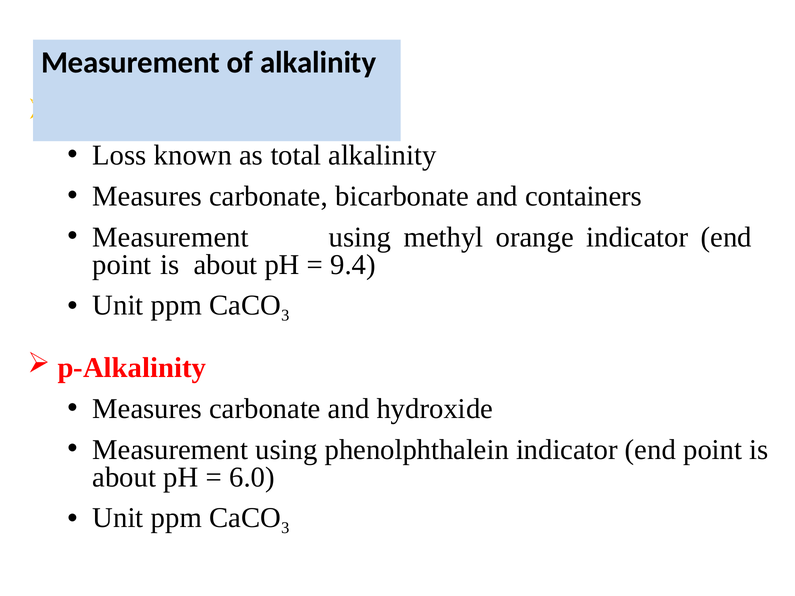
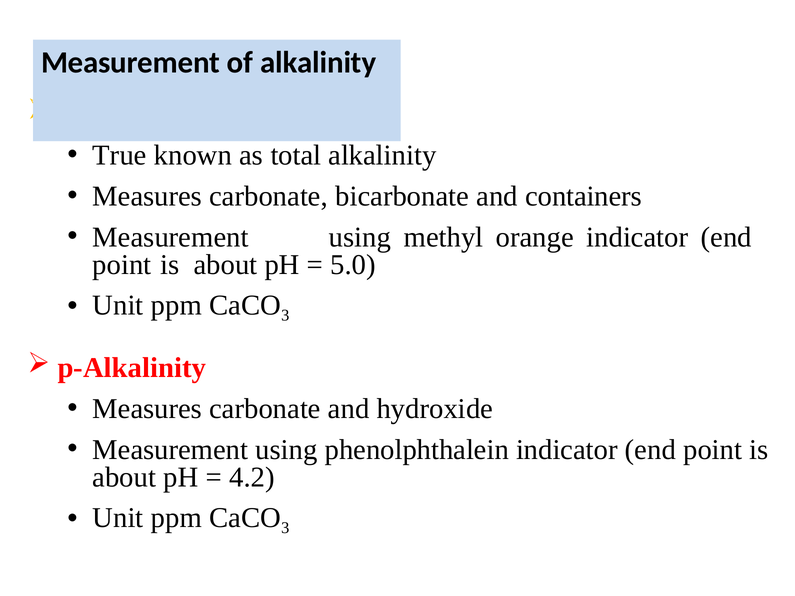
Loss: Loss -> True (120, 155)
9.4: 9.4 -> 5.0 (353, 265)
6.0: 6.0 -> 4.2 (252, 477)
